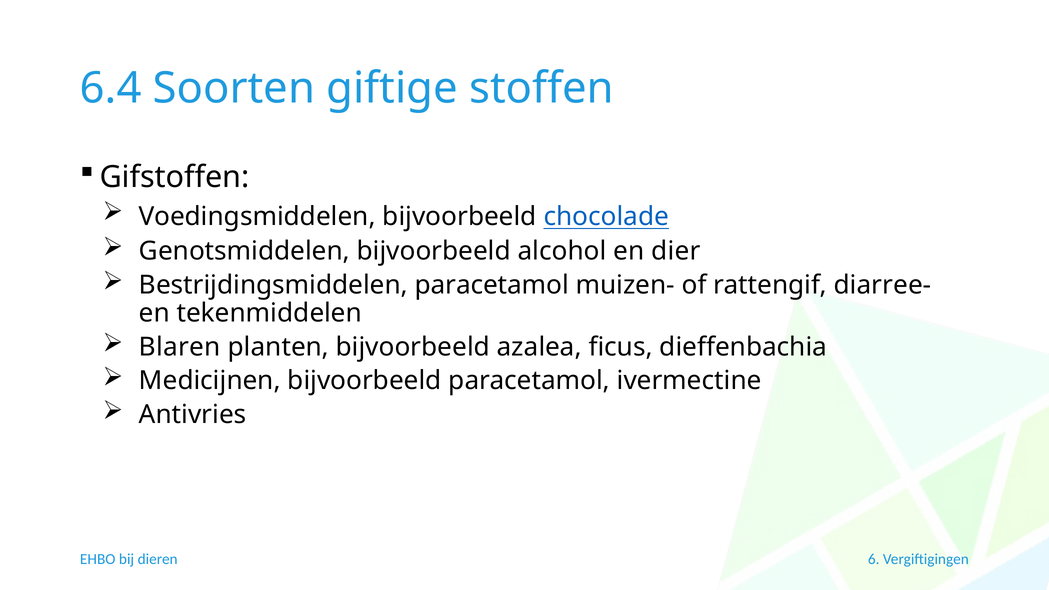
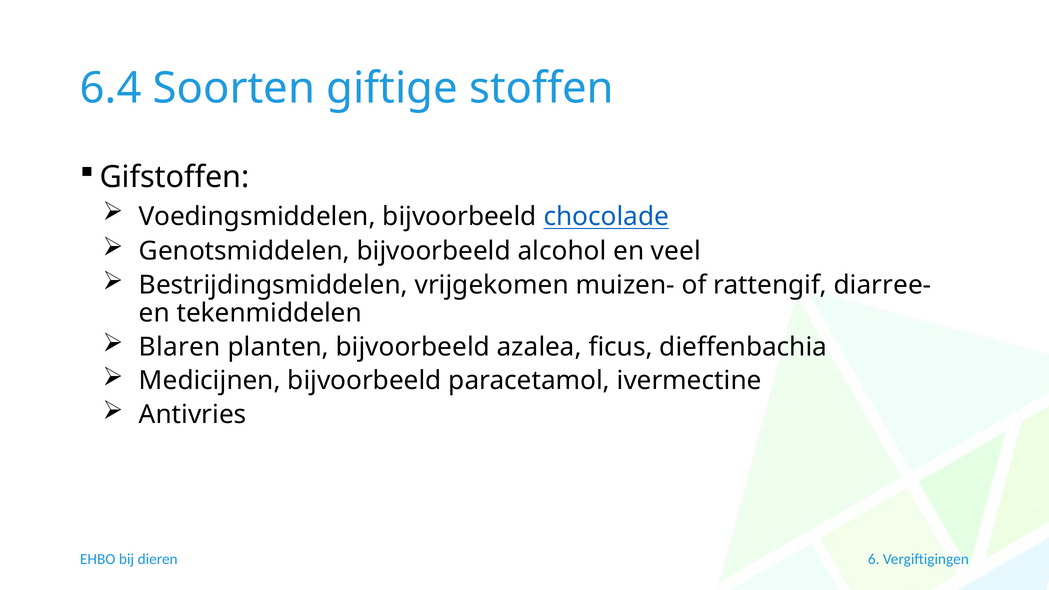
dier: dier -> veel (676, 251)
Bestrijdingsmiddelen paracetamol: paracetamol -> vrijgekomen (492, 285)
